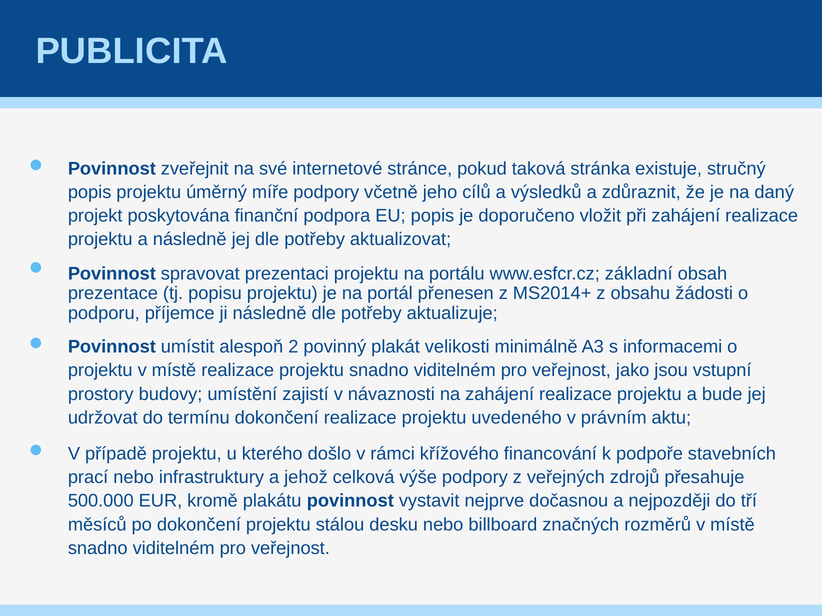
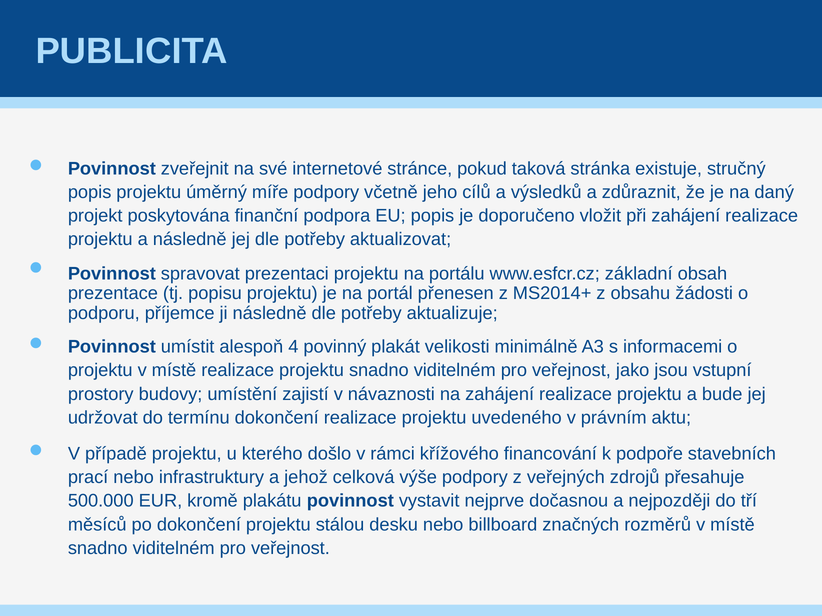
2: 2 -> 4 (293, 347)
